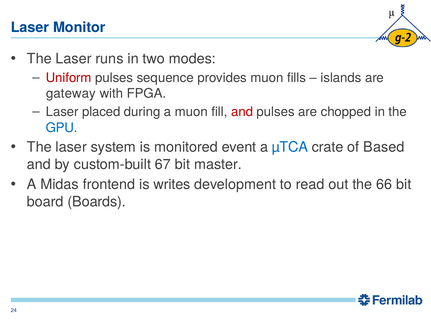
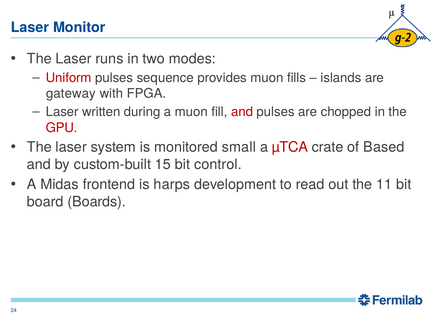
placed: placed -> written (101, 112)
GPU colour: blue -> red (62, 128)
event: event -> small (239, 147)
µTCA colour: blue -> red (290, 147)
67: 67 -> 15 (163, 165)
master: master -> control (218, 165)
writes: writes -> harps (172, 185)
66: 66 -> 11 (384, 185)
